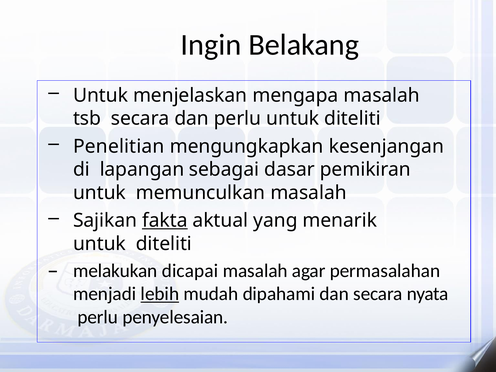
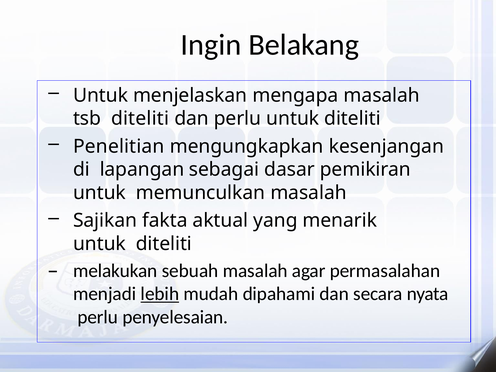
tsb secara: secara -> diteliti (140, 119)
fakta underline: present -> none (165, 221)
dicapai: dicapai -> sebuah (190, 271)
